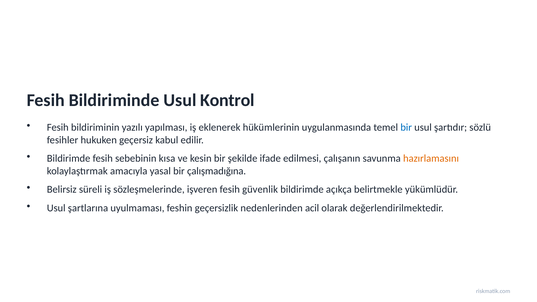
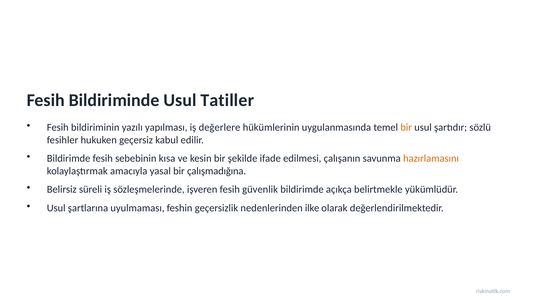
Kontrol: Kontrol -> Tatiller (227, 100)
eklenerek: eklenerek -> değerlere (220, 127)
bir colour: blue -> orange (406, 127)
acil: acil -> ilke (312, 208)
